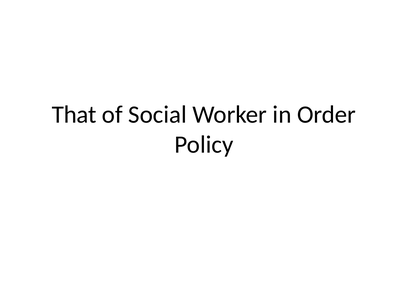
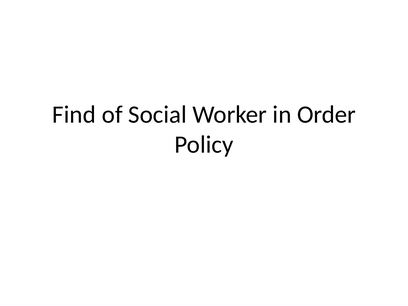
That: That -> Find (74, 115)
